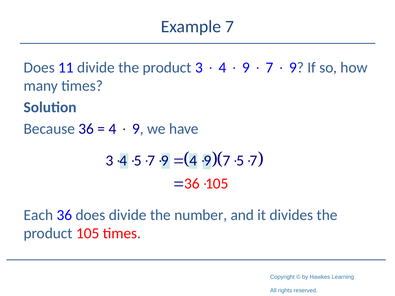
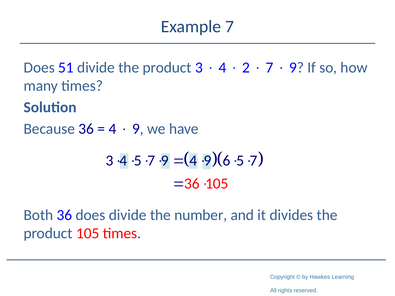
11: 11 -> 51 (66, 68)
9: 9 -> 2 (246, 68)
7: 7 -> 6 (226, 161)
Each: Each -> Both (38, 215)
